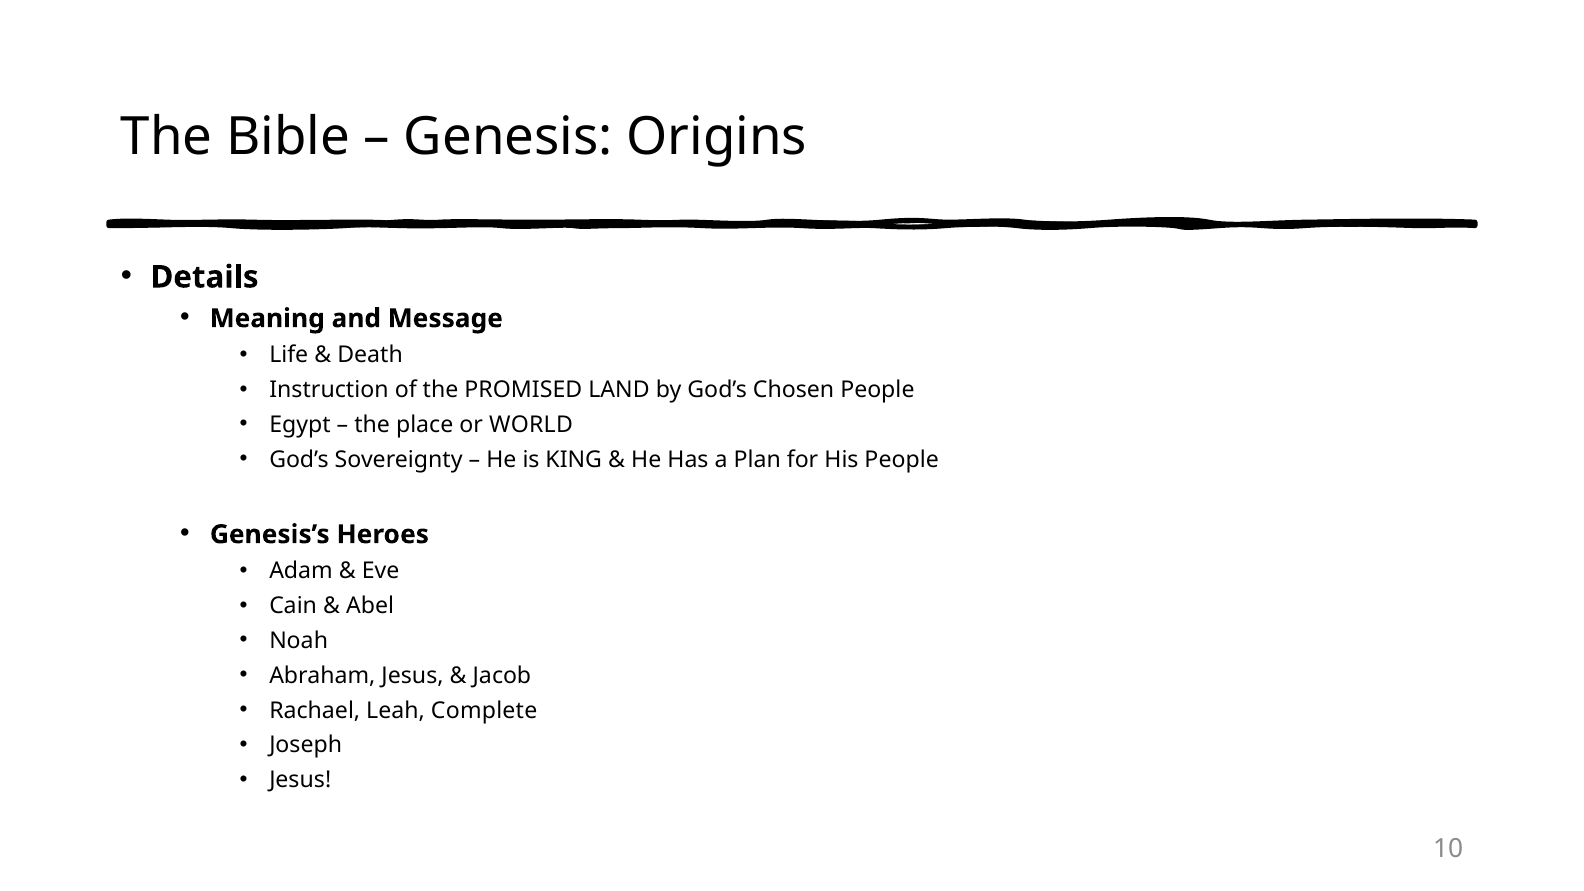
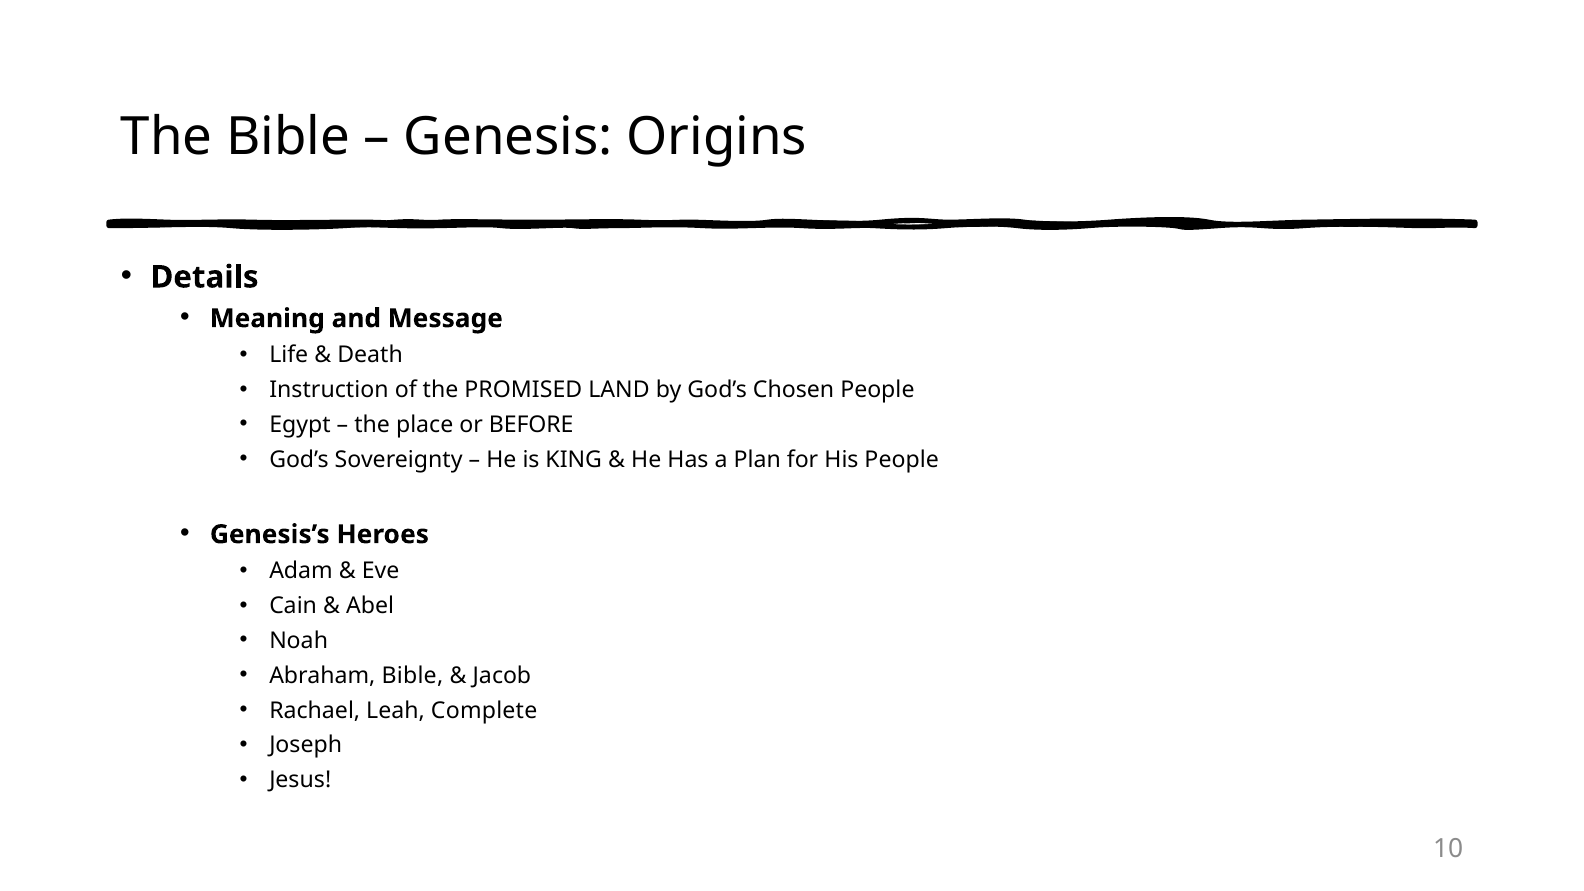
WORLD: WORLD -> BEFORE (531, 425)
Abraham Jesus: Jesus -> Bible (412, 676)
